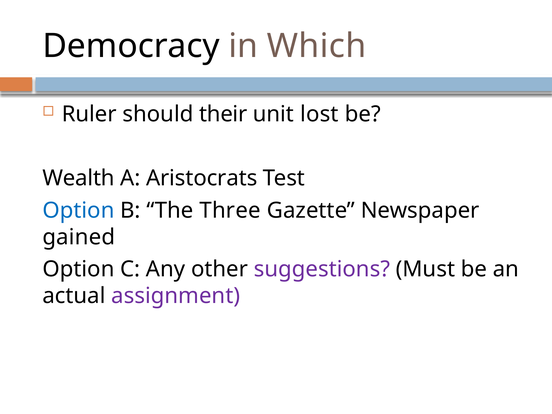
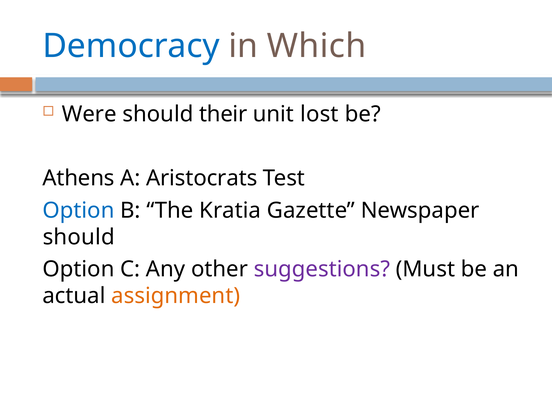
Democracy colour: black -> blue (131, 46)
Ruler: Ruler -> Were (89, 114)
Wealth: Wealth -> Athens (78, 178)
Three: Three -> Kratia (230, 210)
gained: gained -> should (79, 237)
assignment colour: purple -> orange (176, 296)
